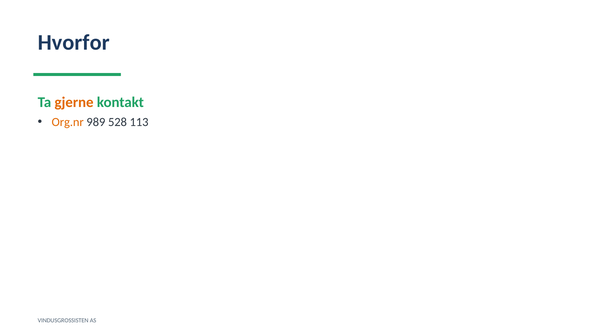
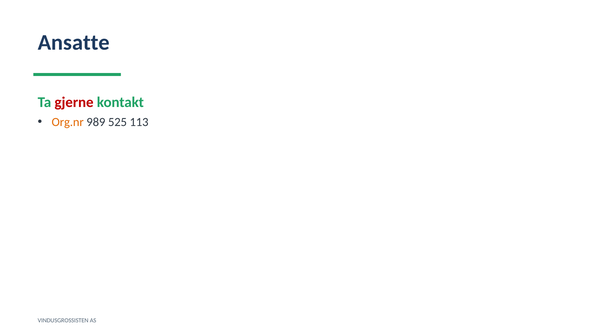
Hvorfor: Hvorfor -> Ansatte (74, 42)
gjerne colour: orange -> red (74, 102)
528: 528 -> 525 (117, 122)
